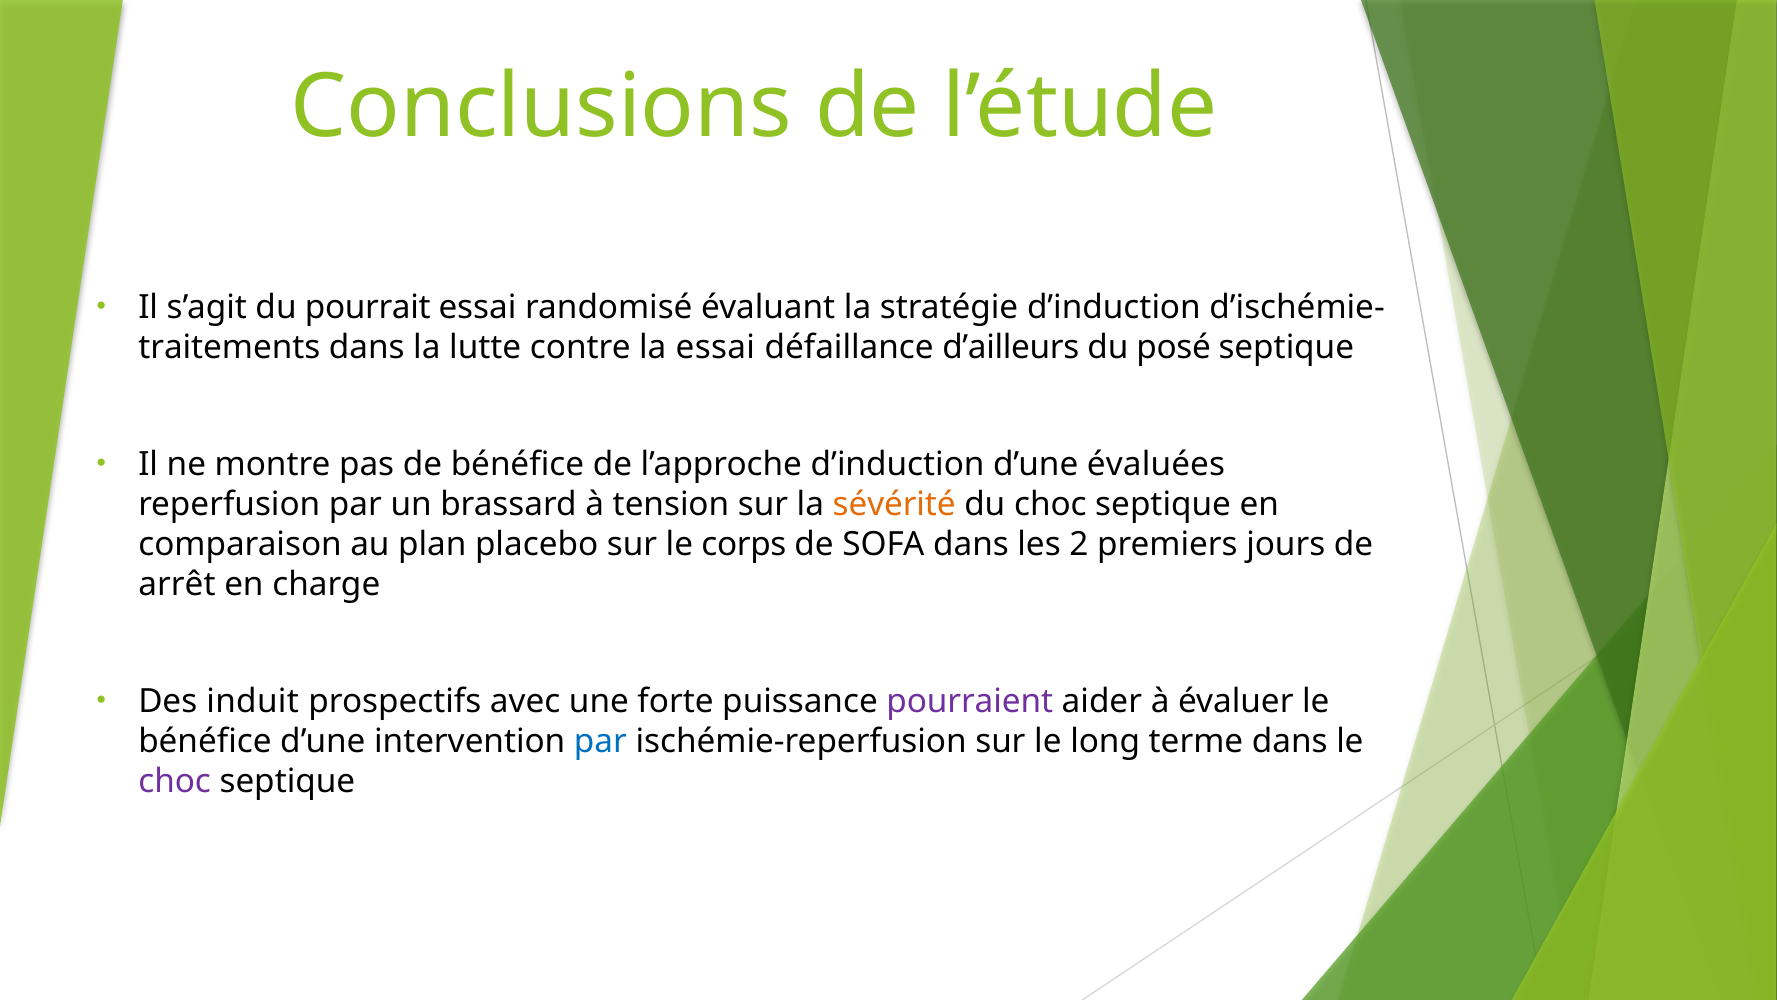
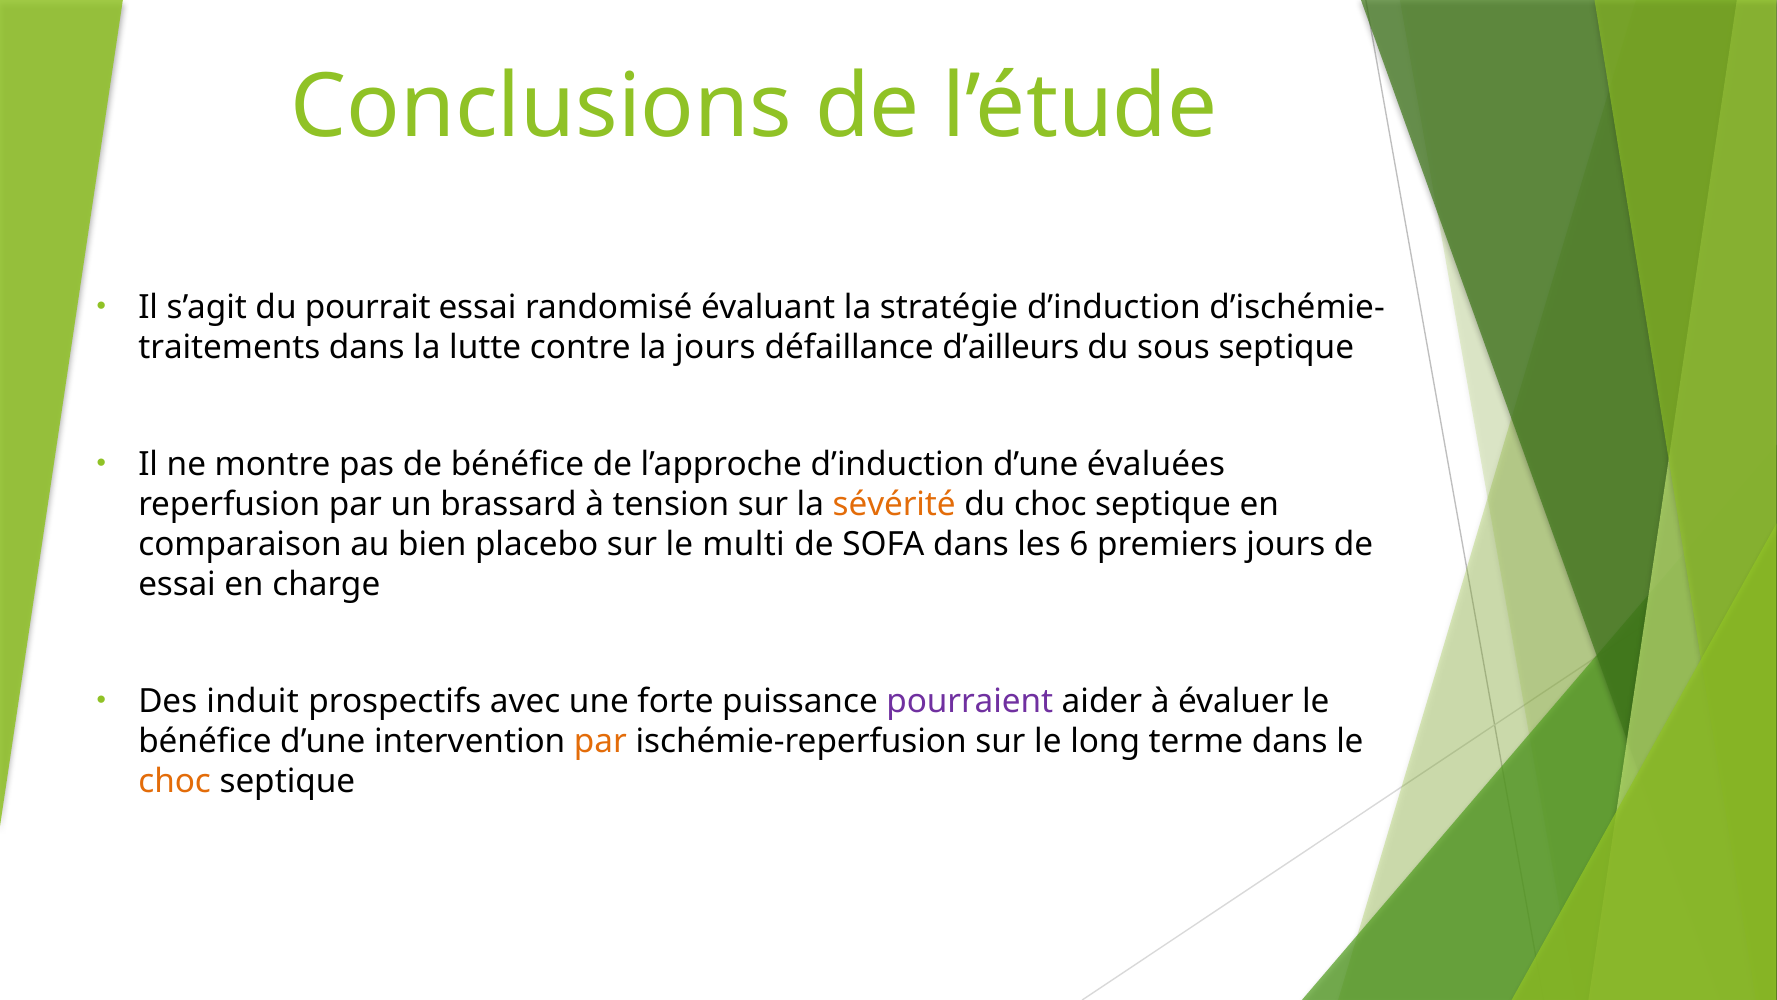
la essai: essai -> jours (715, 347)
posé: posé -> sous (1173, 347)
plan: plan -> bien (432, 544)
corps: corps -> multi (744, 544)
2: 2 -> 6 (1079, 544)
arrêt: arrêt -> essai (177, 584)
par colour: blue -> orange (600, 741)
choc colour: purple -> orange (175, 781)
